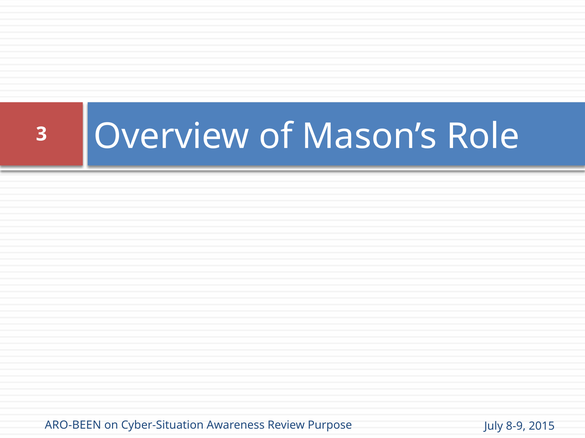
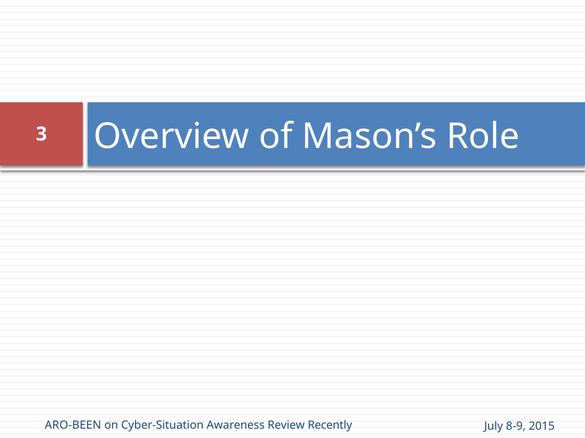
Purpose: Purpose -> Recently (330, 426)
